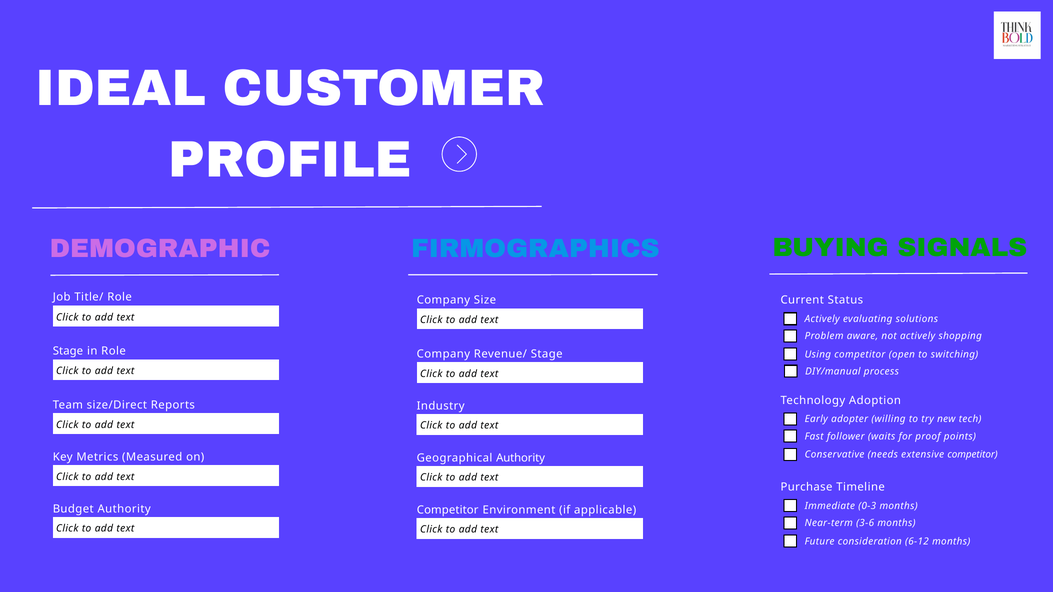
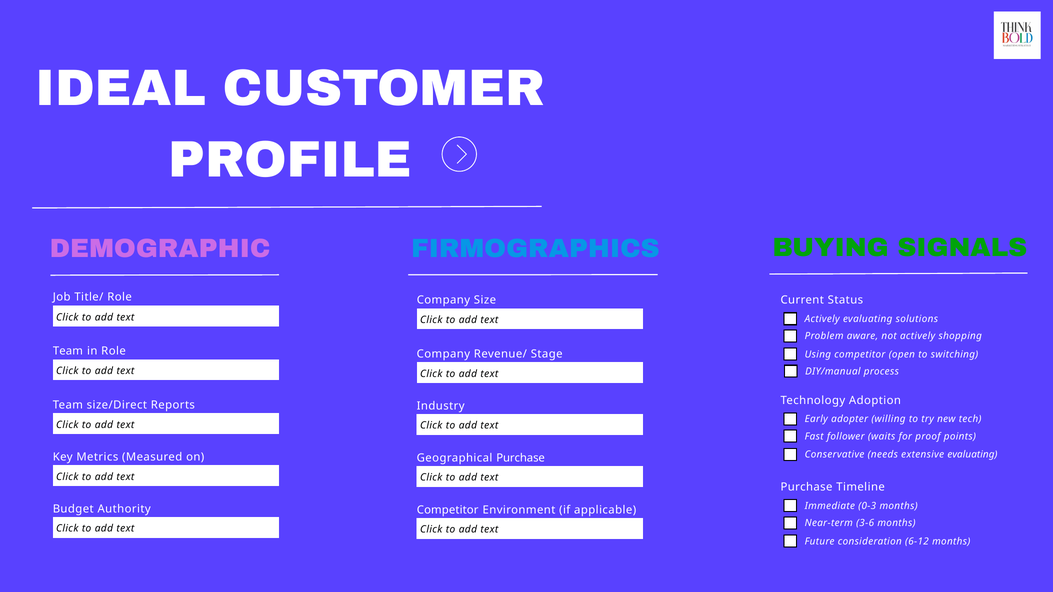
Stage: Stage -> Team (68, 351)
extensive competitor: competitor -> evaluating (972, 455)
Geographical Authority: Authority -> Purchase (521, 458)
